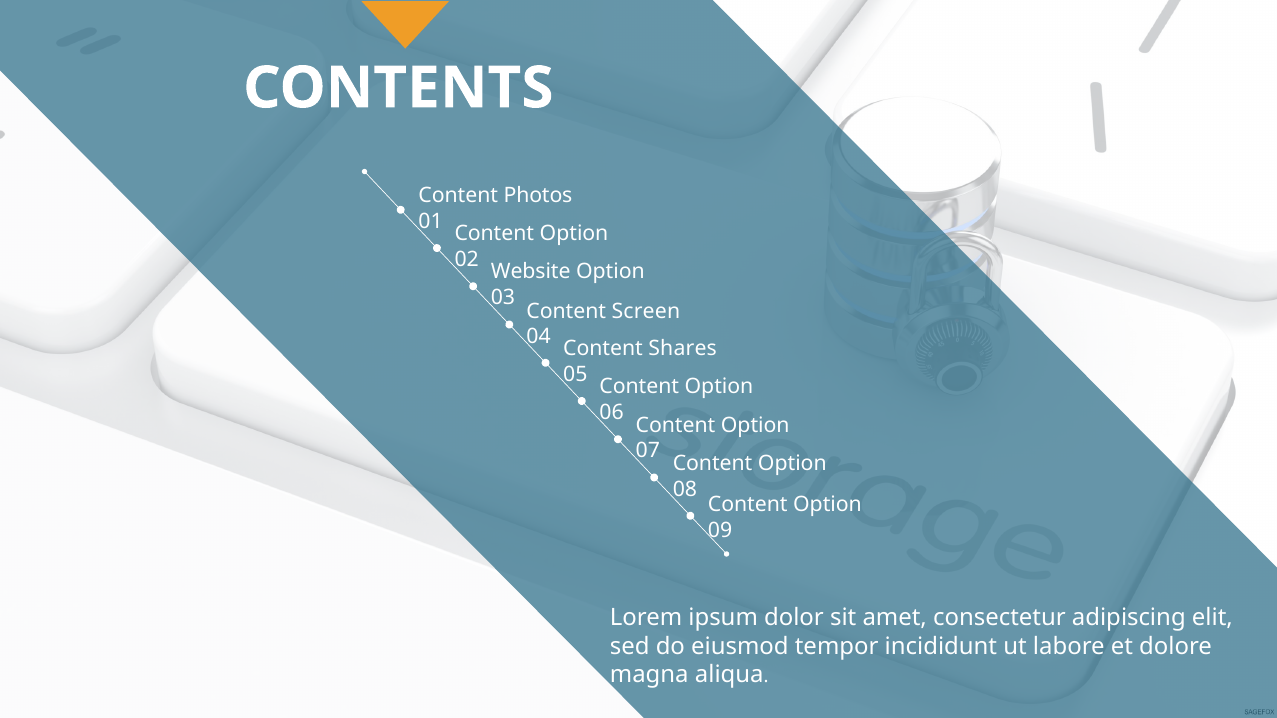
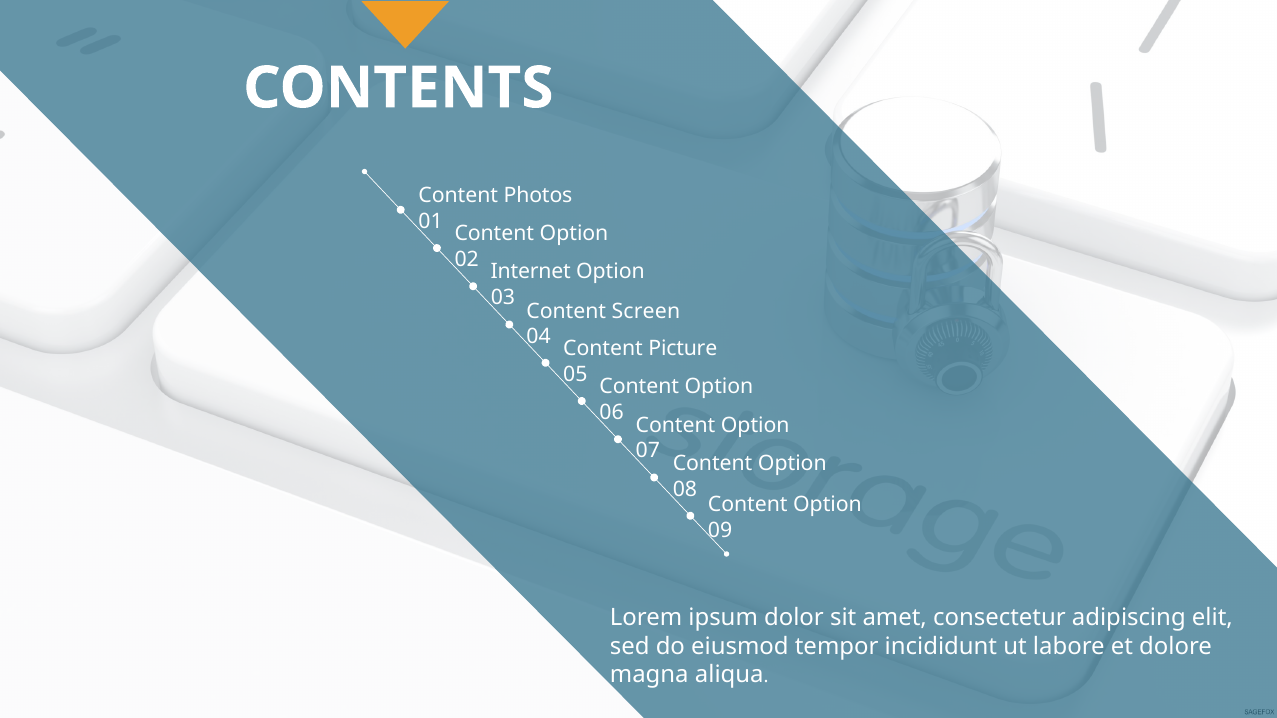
Website: Website -> Internet (531, 272)
Shares: Shares -> Picture (683, 349)
